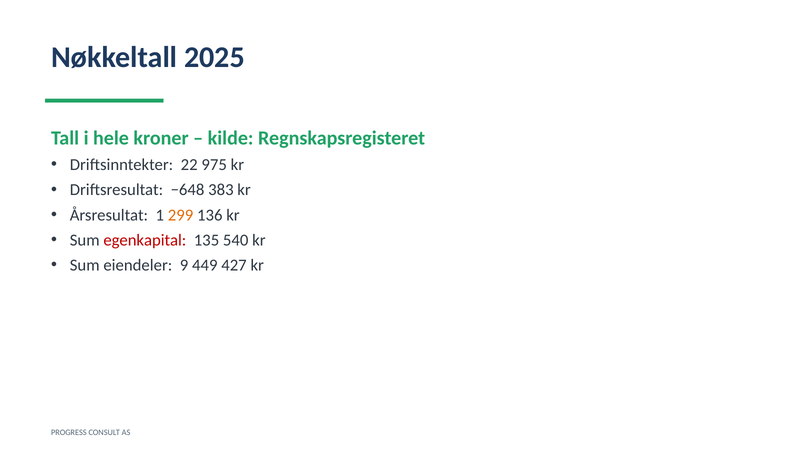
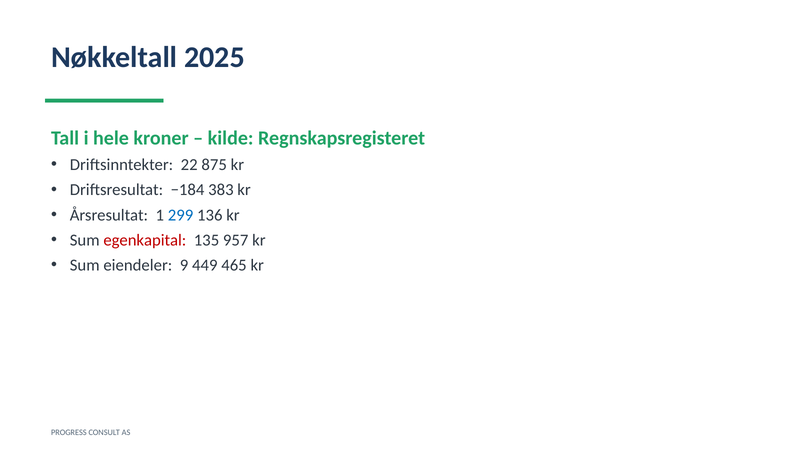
975: 975 -> 875 (214, 165)
−648: −648 -> −184 (188, 190)
299 colour: orange -> blue (181, 215)
540: 540 -> 957 (236, 240)
427: 427 -> 465 (234, 265)
